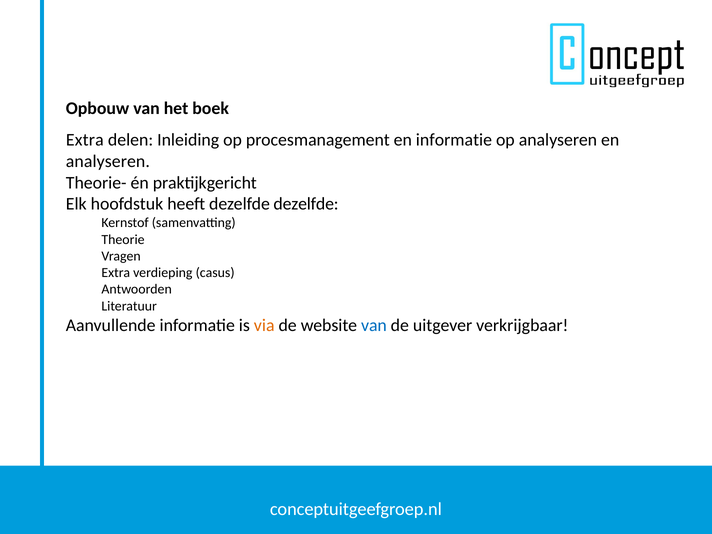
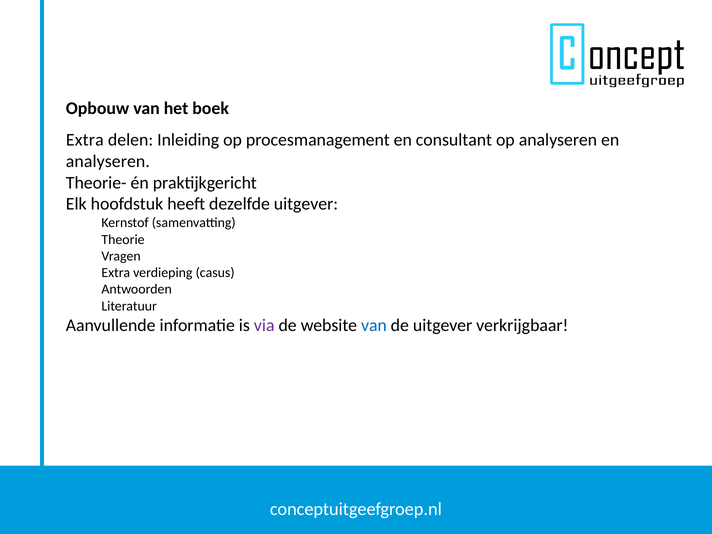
en informatie: informatie -> consultant (454, 140)
dezelfde dezelfde: dezelfde -> uitgever (306, 204)
via colour: orange -> purple (264, 325)
